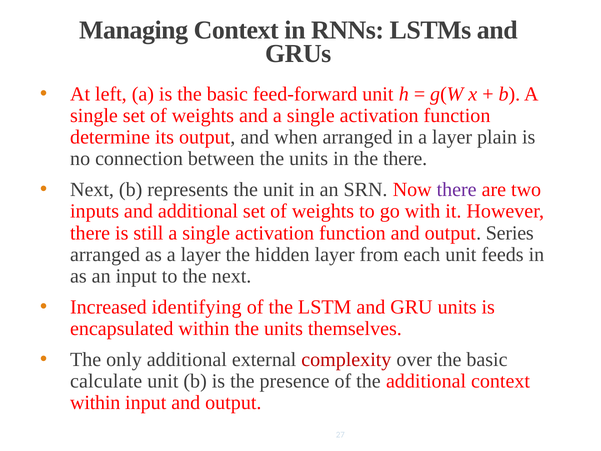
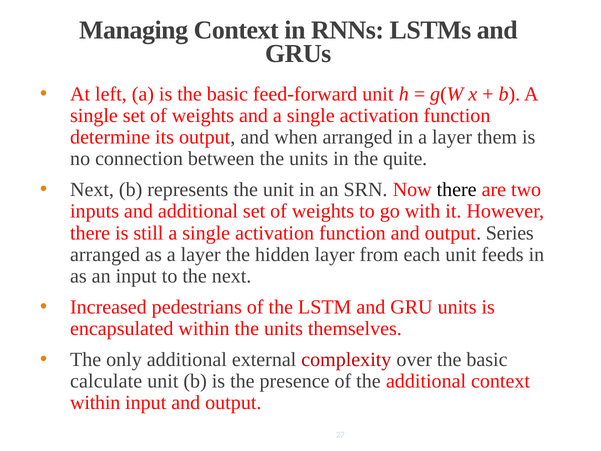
plain: plain -> them (497, 137)
the there: there -> quite (405, 159)
there colour: purple -> black (457, 190)
identifying: identifying -> pedestrians (197, 307)
